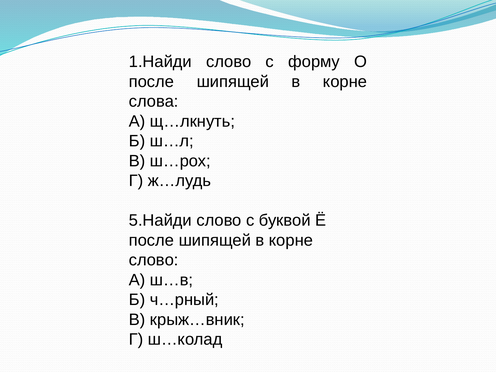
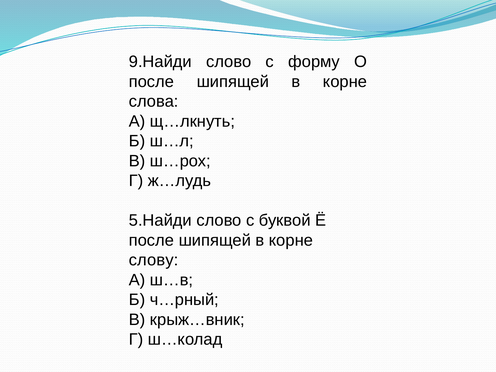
1.Найди: 1.Найди -> 9.Найди (160, 62)
слово: слово -> слову (154, 260)
